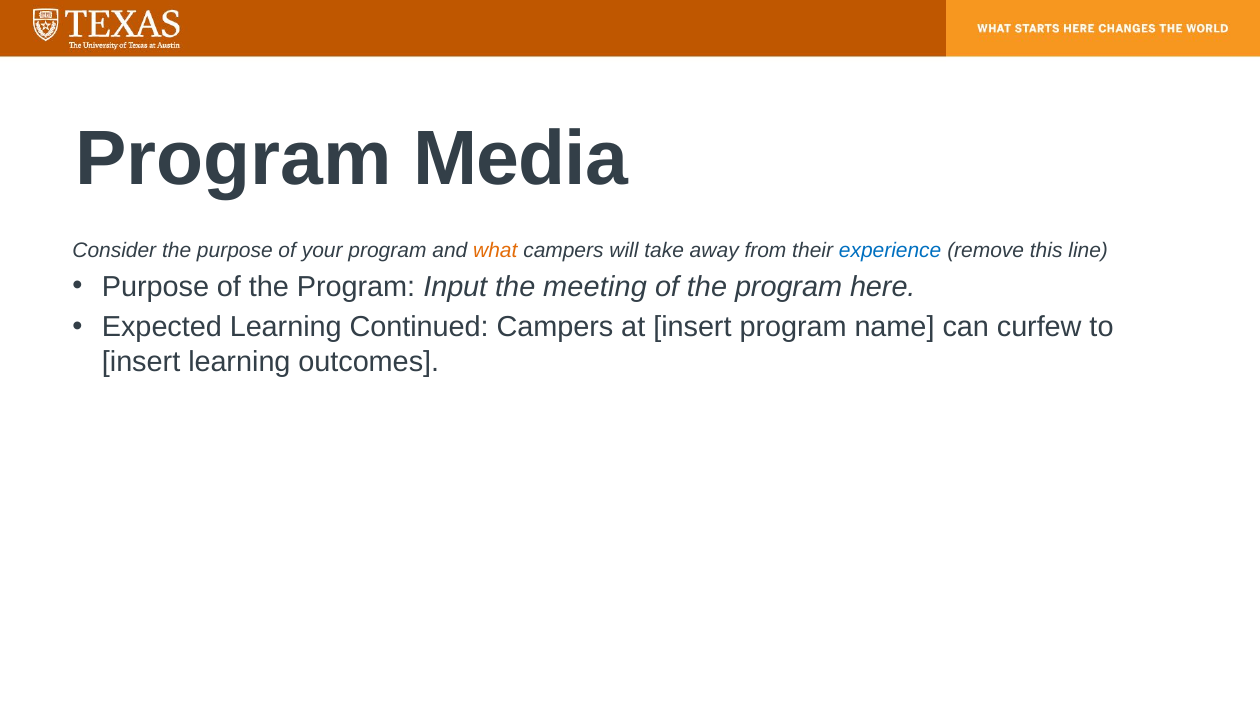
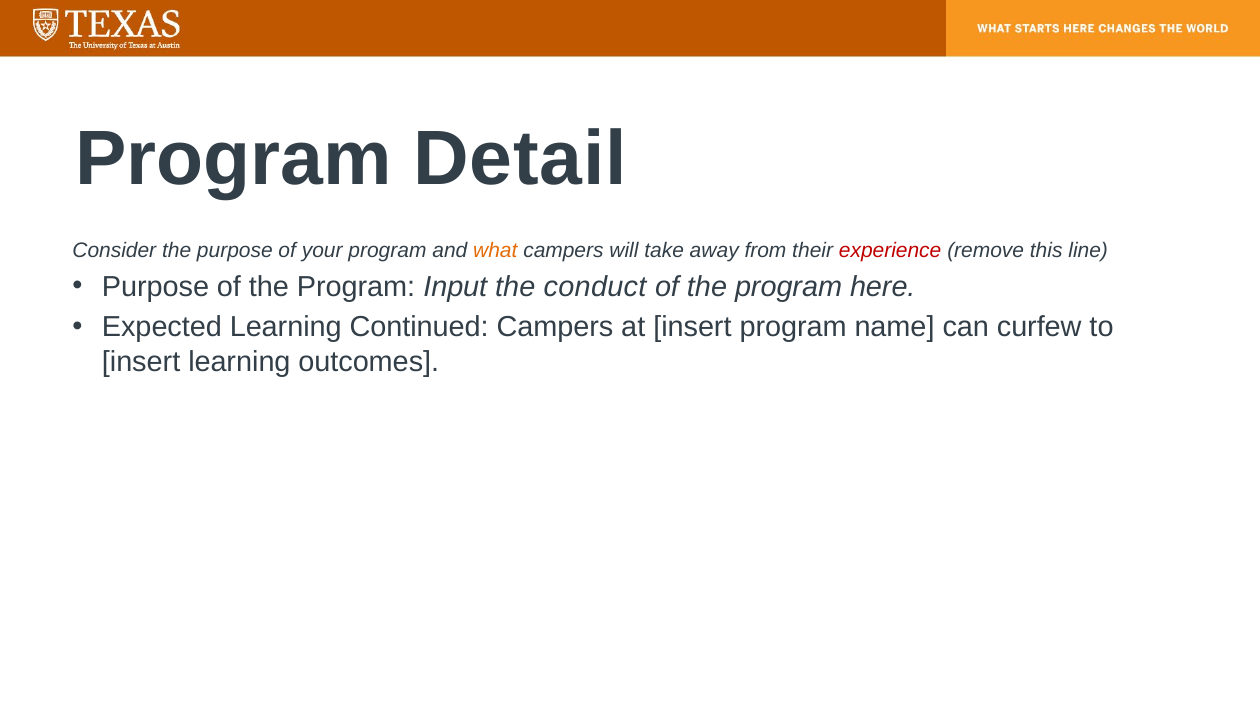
Media: Media -> Detail (520, 159)
experience colour: blue -> red (890, 251)
meeting: meeting -> conduct (595, 287)
